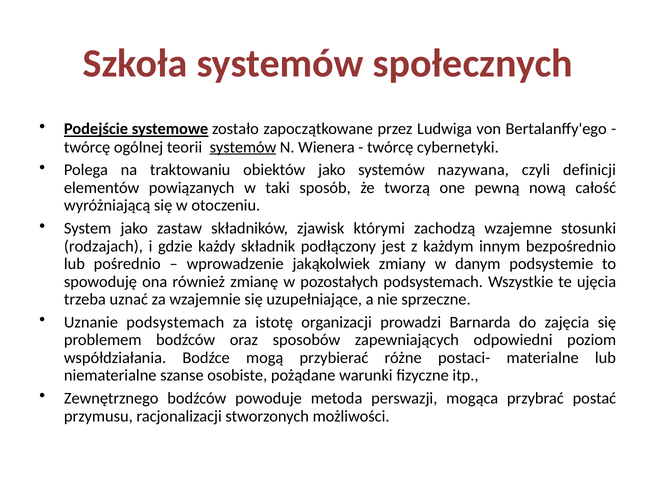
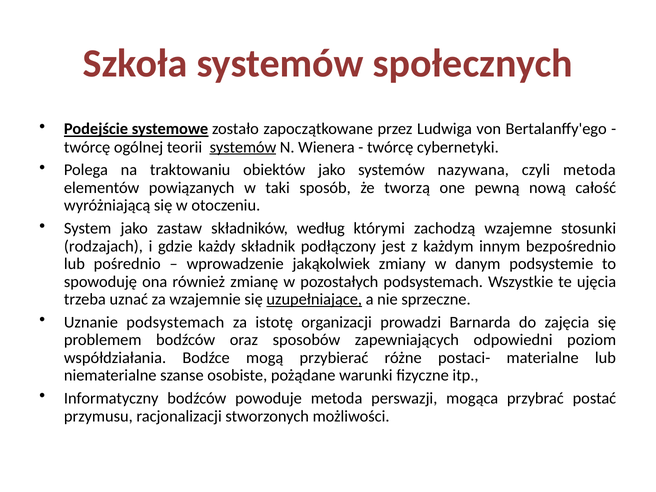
czyli definicji: definicji -> metoda (589, 170)
zjawisk: zjawisk -> według (321, 228)
uzupełniające underline: none -> present (314, 299)
Zewnętrznego: Zewnętrznego -> Informatyczny (111, 398)
